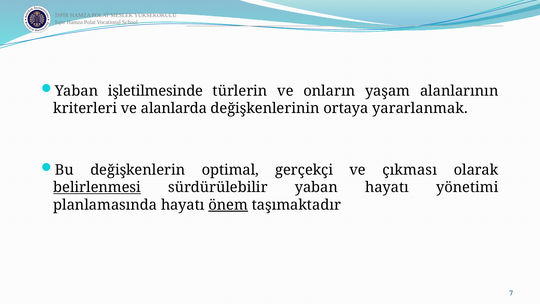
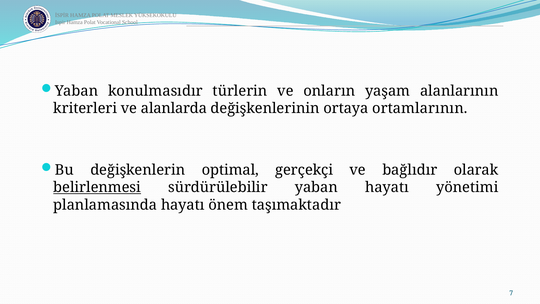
işletilmesinde: işletilmesinde -> konulmasıdır (155, 91)
yararlanmak: yararlanmak -> ortamlarının (420, 108)
çıkması: çıkması -> bağlıdır (410, 170)
önem underline: present -> none (228, 205)
